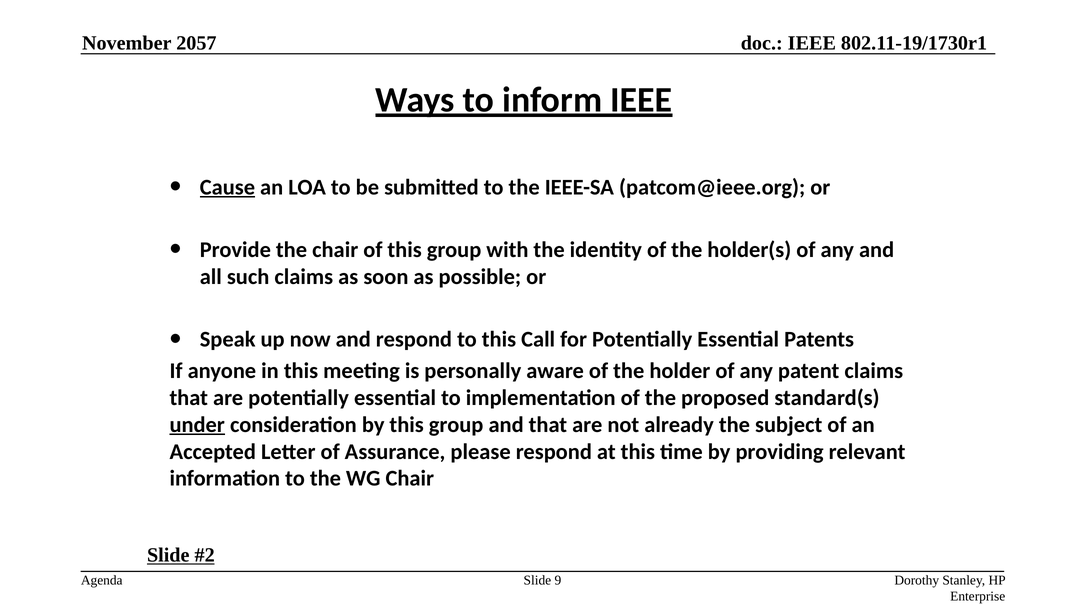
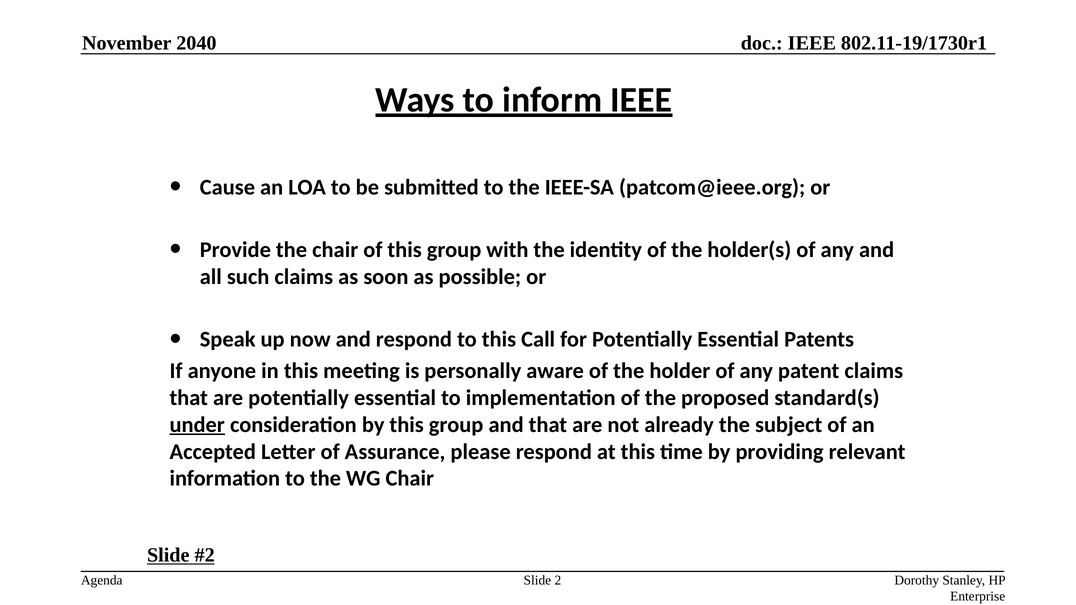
2057: 2057 -> 2040 (196, 43)
Cause underline: present -> none (227, 187)
9: 9 -> 2 (558, 580)
